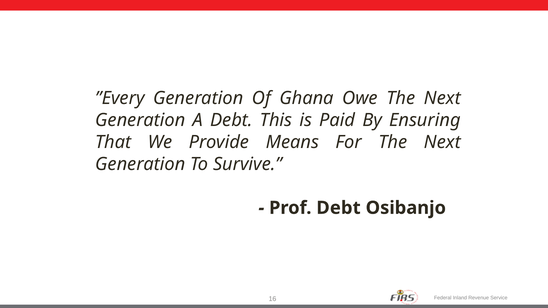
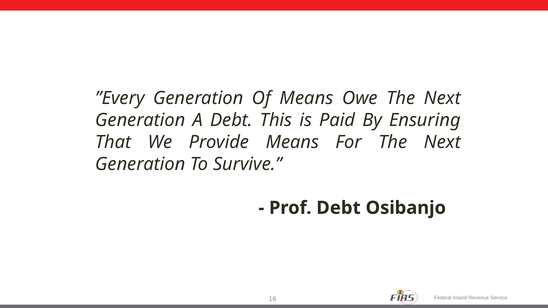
Of Ghana: Ghana -> Means (306, 98)
